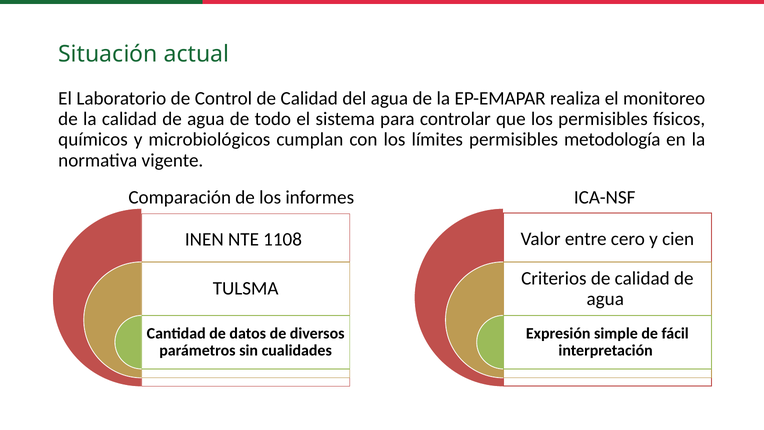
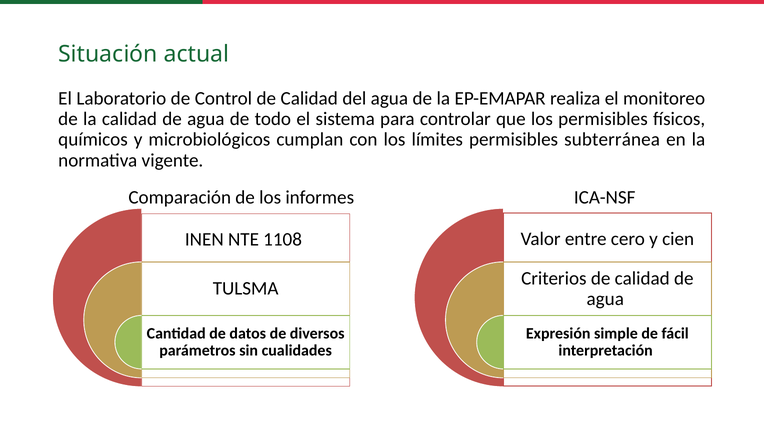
metodología: metodología -> subterránea (612, 139)
